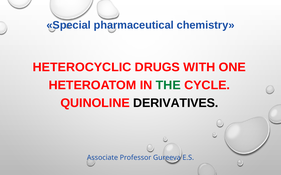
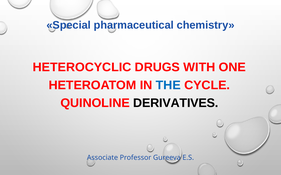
THE colour: green -> blue (168, 85)
